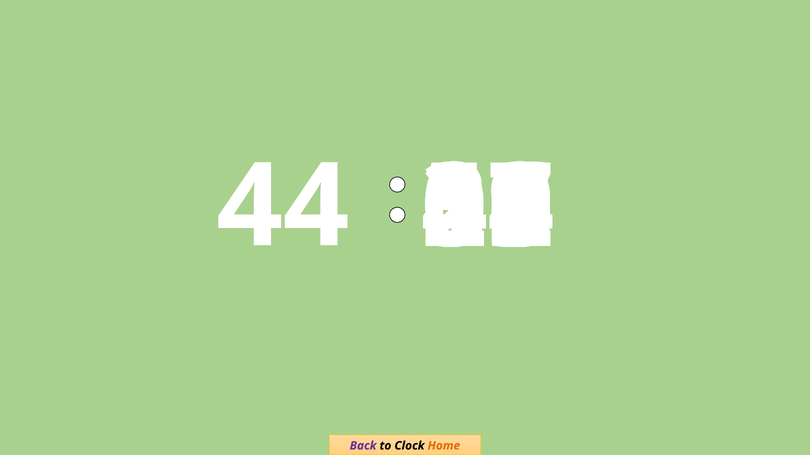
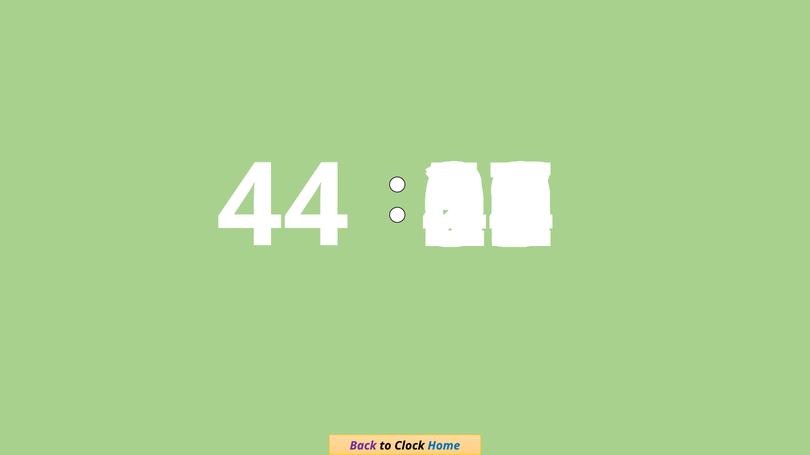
Home colour: orange -> blue (444, 446)
